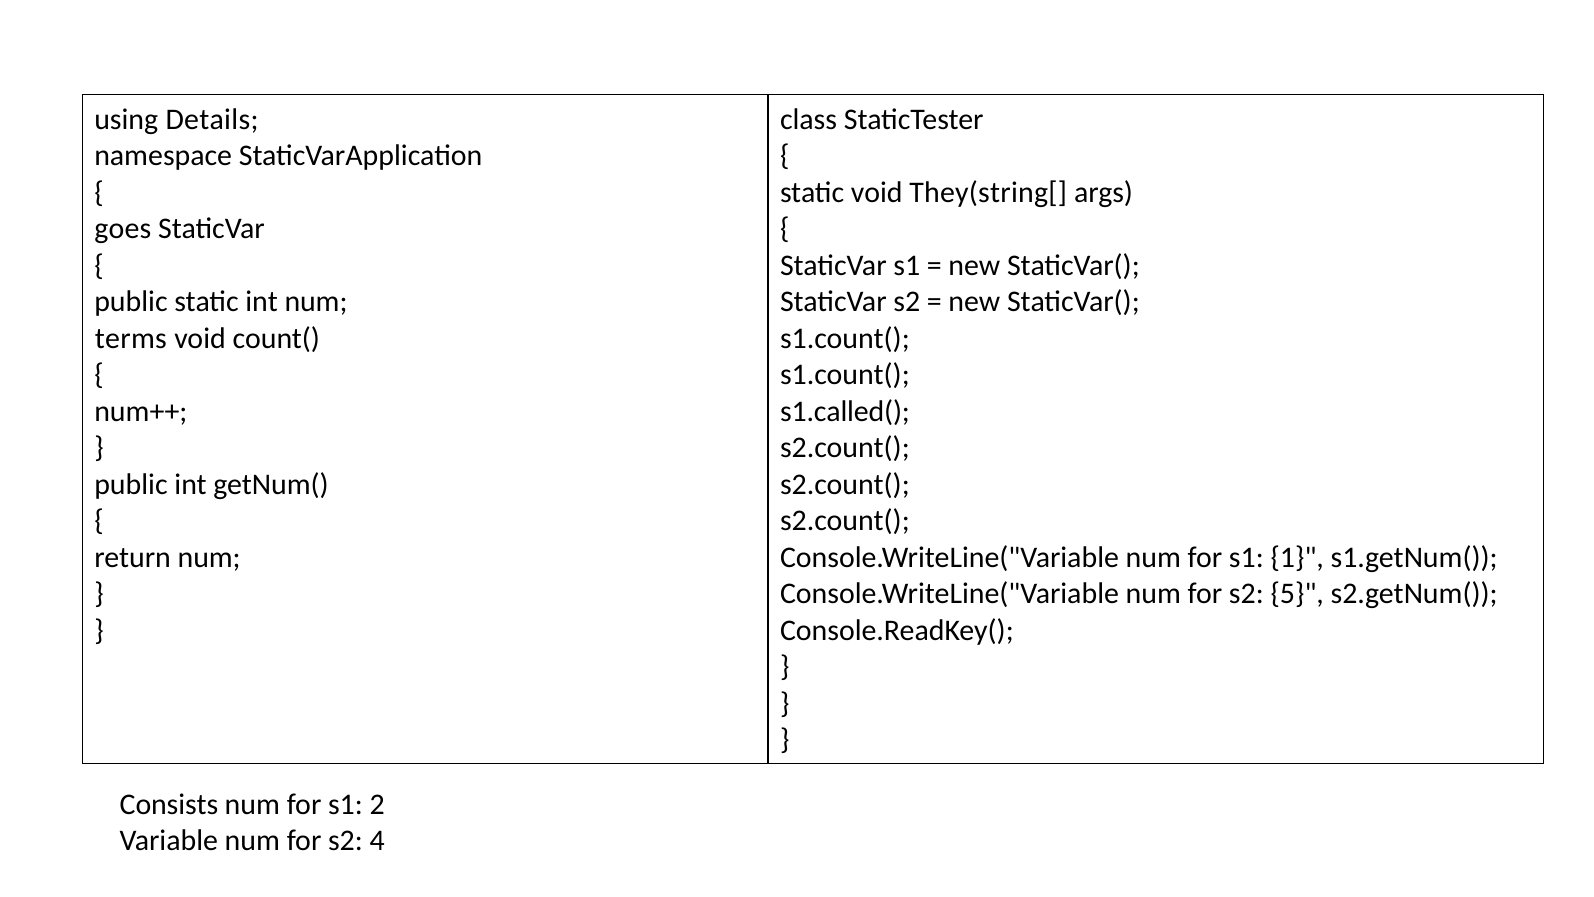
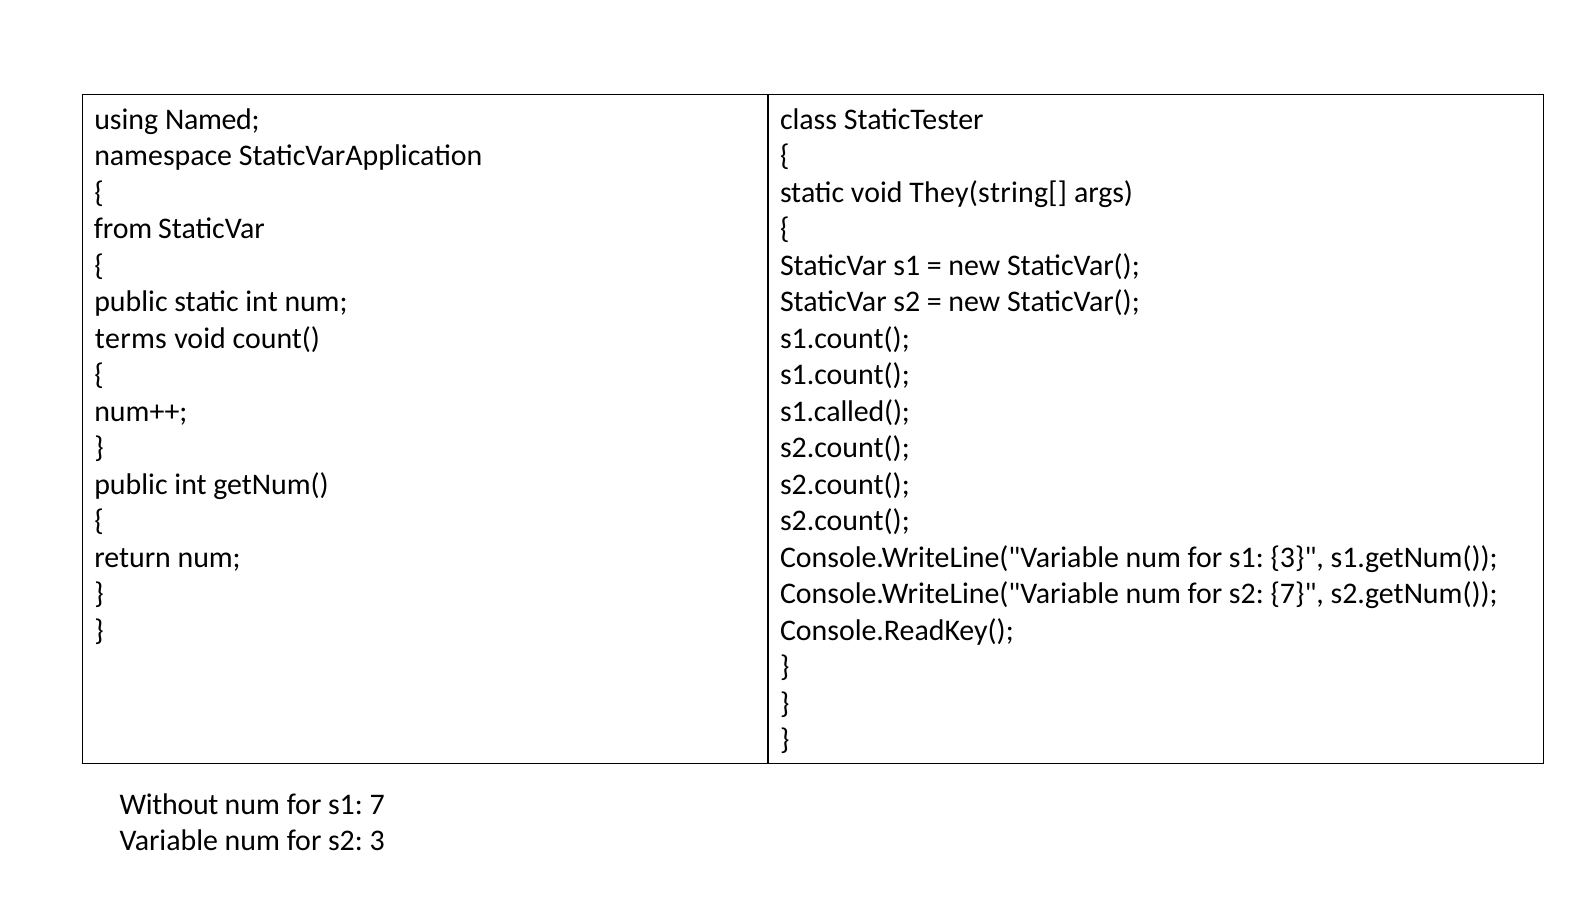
Details: Details -> Named (212, 119)
goes: goes -> from (123, 229)
s1 1: 1 -> 3 (1297, 557)
s2 5: 5 -> 7 (1297, 593)
Consists: Consists -> Without (169, 804)
s1 2: 2 -> 7 (377, 804)
s2 4: 4 -> 3 (377, 840)
